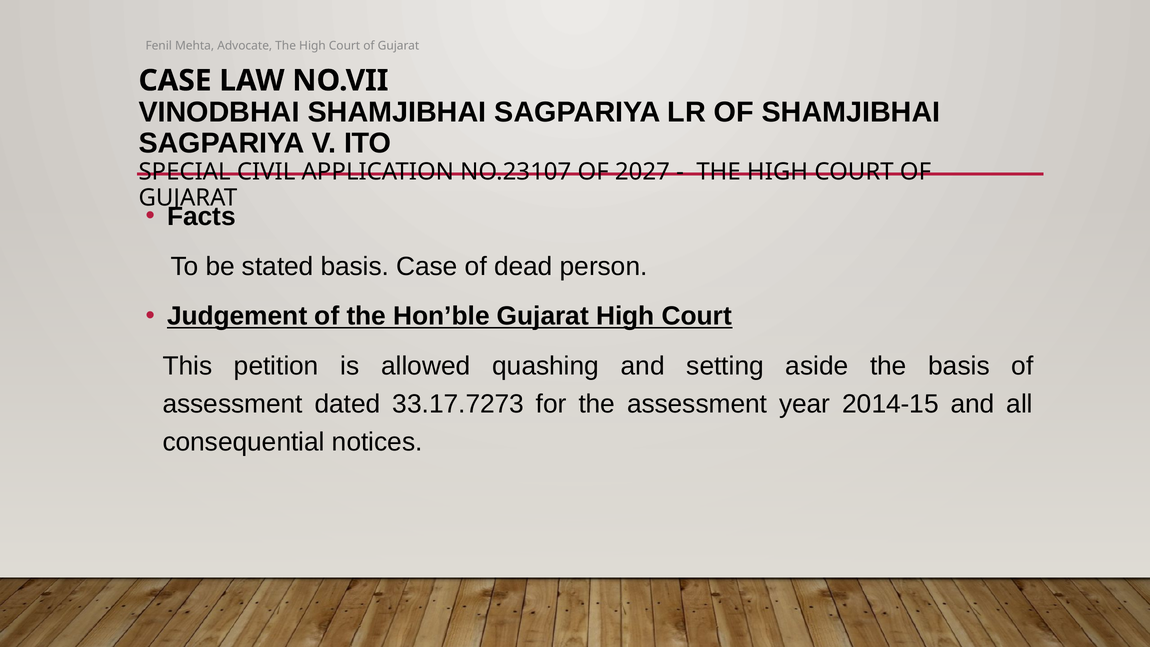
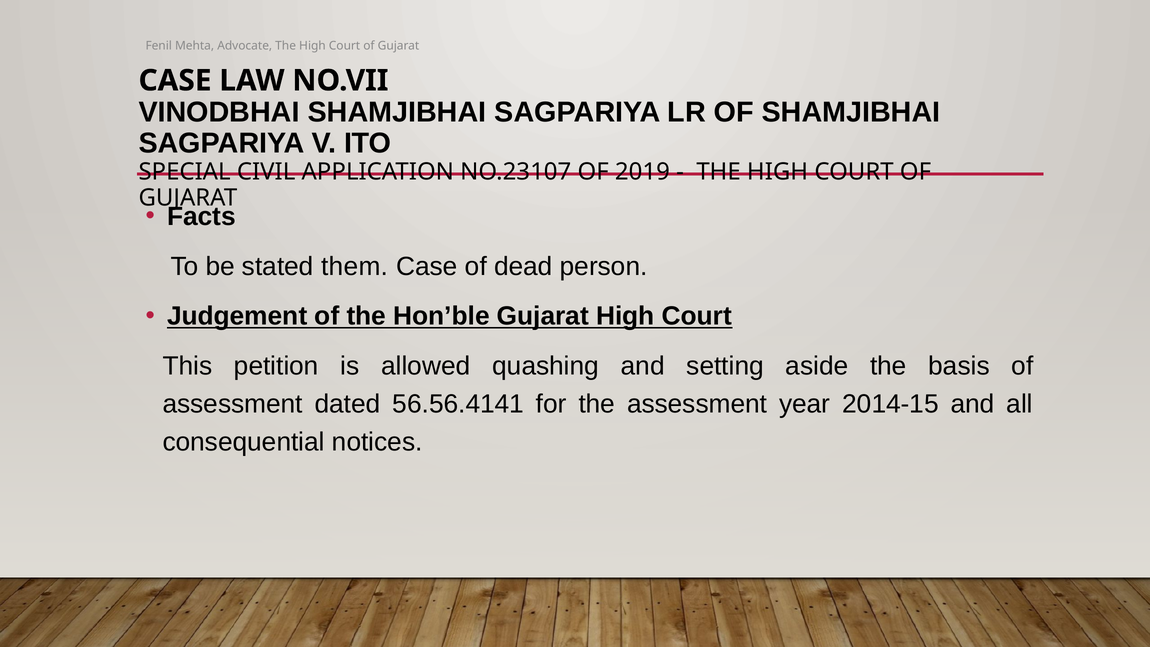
2027: 2027 -> 2019 (642, 172)
stated basis: basis -> them (355, 266)
33.17.7273: 33.17.7273 -> 56.56.4141 (458, 404)
